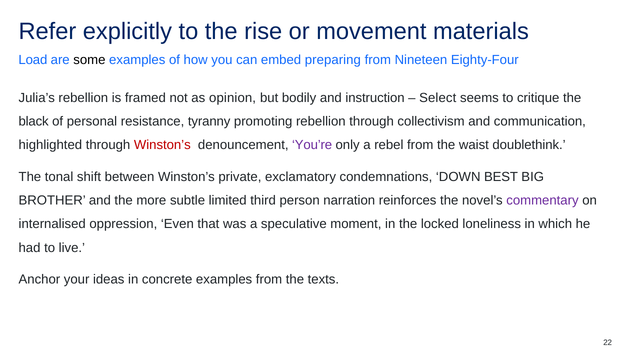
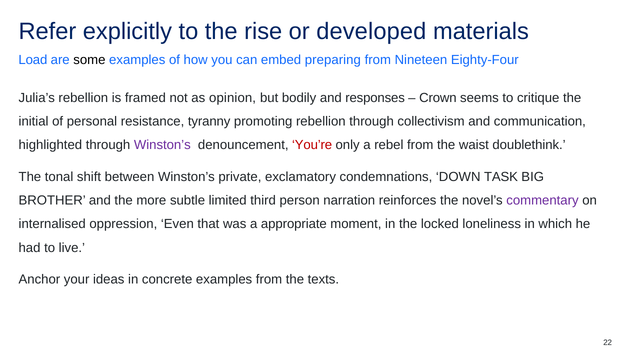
movement: movement -> developed (371, 31)
instruction: instruction -> responses (375, 98)
Select: Select -> Crown (438, 98)
black: black -> initial (34, 121)
Winston’s colour: red -> purple (162, 145)
You’re colour: purple -> red (312, 145)
BEST: BEST -> TASK (501, 176)
speculative: speculative -> appropriate (294, 224)
